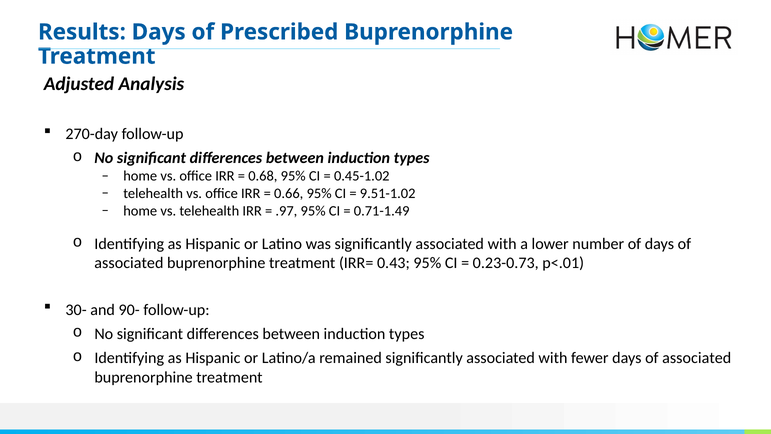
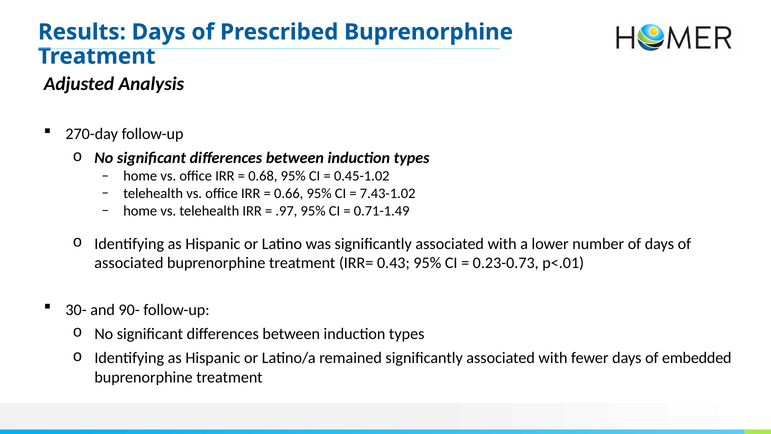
9.51-1.02: 9.51-1.02 -> 7.43-1.02 (388, 193)
fewer days of associated: associated -> embedded (697, 358)
